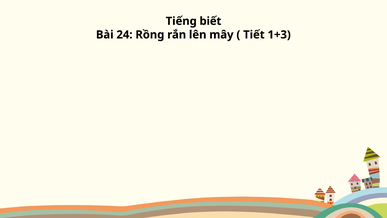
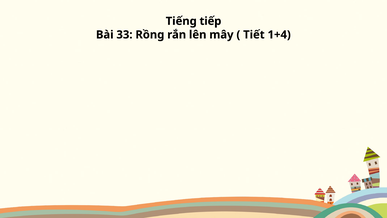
biết: biết -> tiếp (210, 21)
24: 24 -> 33 (124, 35)
1+3: 1+3 -> 1+4 (279, 35)
